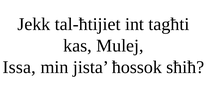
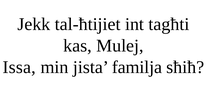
ħossok: ħossok -> familja (137, 68)
